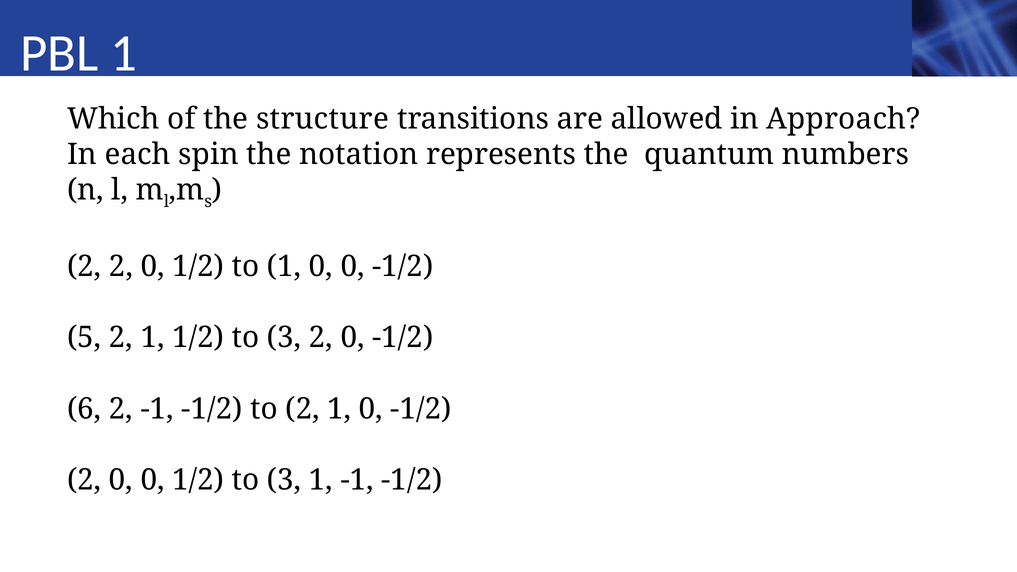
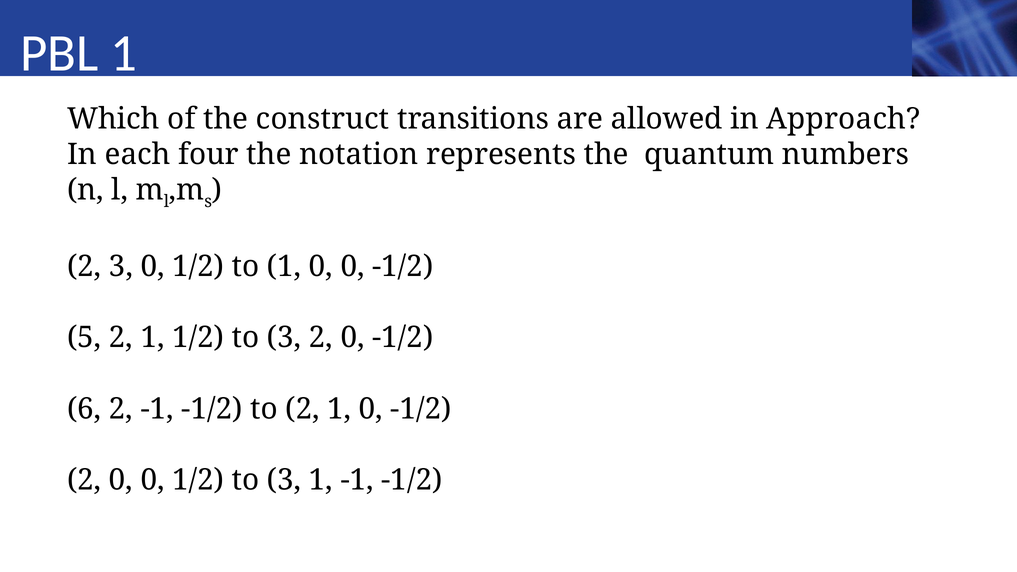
structure: structure -> construct (323, 119)
spin: spin -> four (209, 155)
2 2: 2 -> 3 (121, 266)
